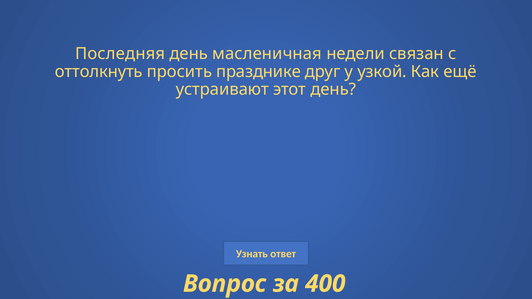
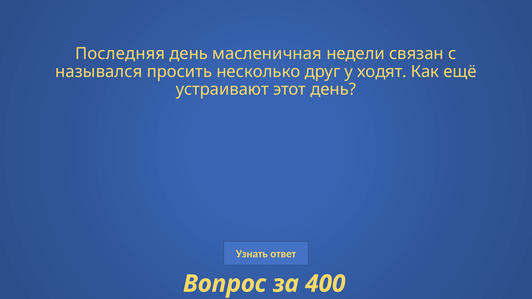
оттолкнуть: оттолкнуть -> назывался (99, 72)
празднике: празднике -> несколько (258, 72)
узкой: узкой -> ходят (382, 72)
